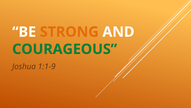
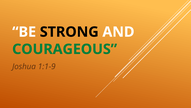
STRONG colour: orange -> black (69, 32)
